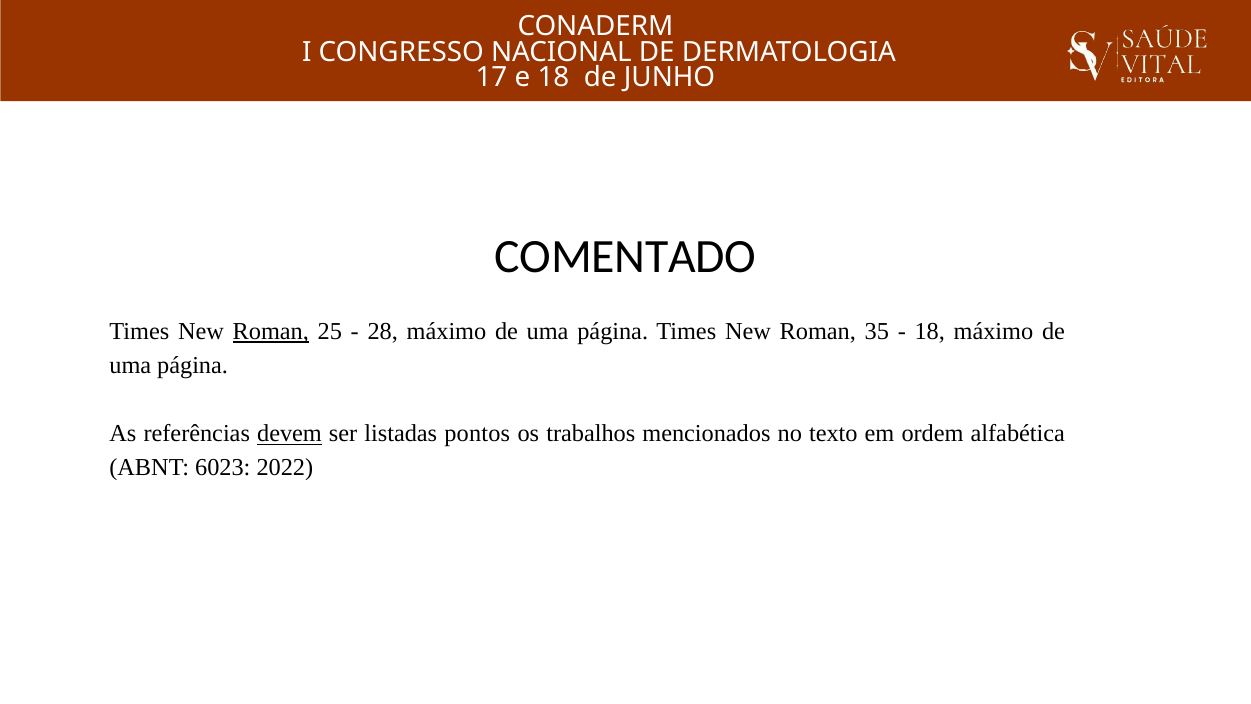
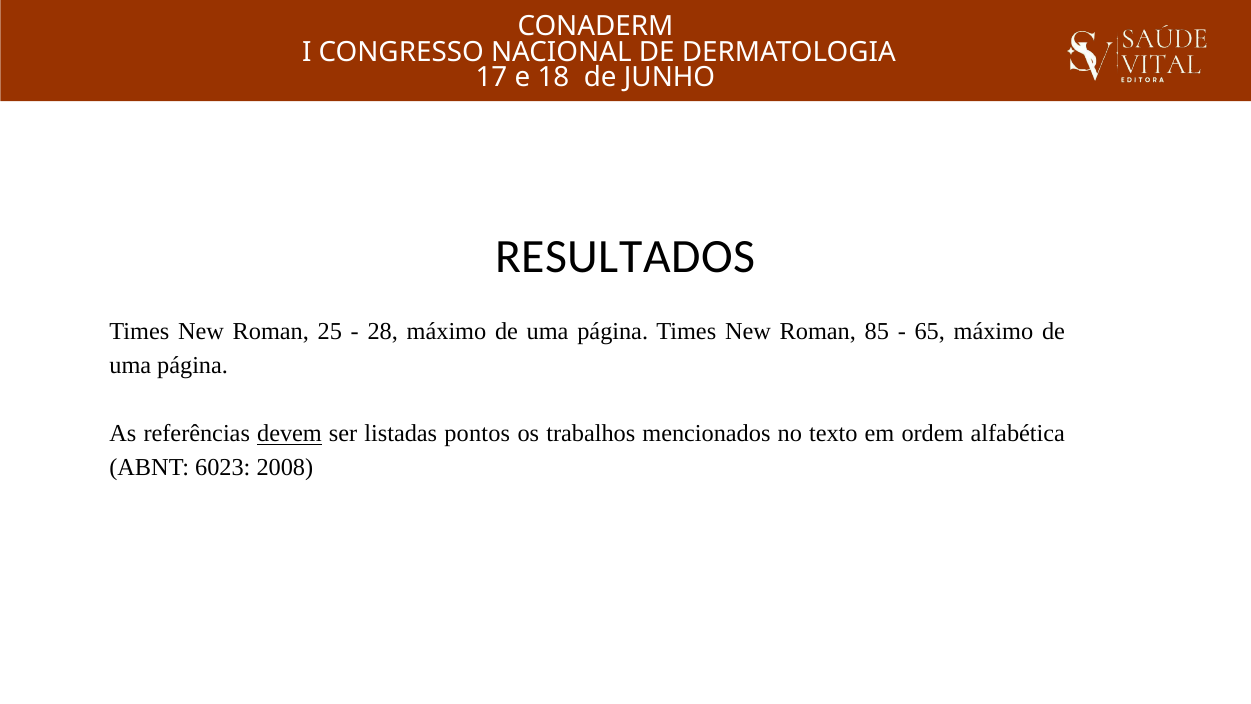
COMENTADO: COMENTADO -> RESULTADOS (625, 256)
Roman underline: present -> none (271, 331)
35: 35 -> 85 (877, 331)
18: 18 -> 65 (930, 331)
2022: 2022 -> 2008 (285, 468)
